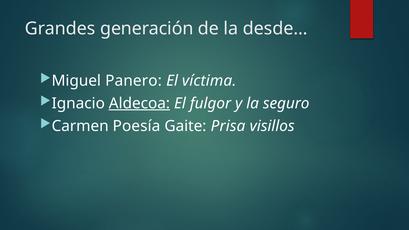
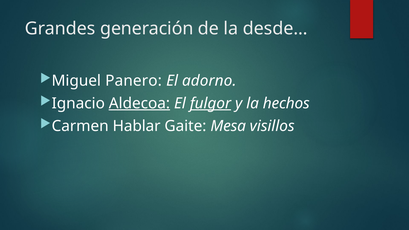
víctima: víctima -> adorno (209, 81)
fulgor underline: none -> present (210, 103)
seguro: seguro -> hechos (286, 103)
Poesía: Poesía -> Hablar (137, 126)
Prisa: Prisa -> Mesa (228, 126)
